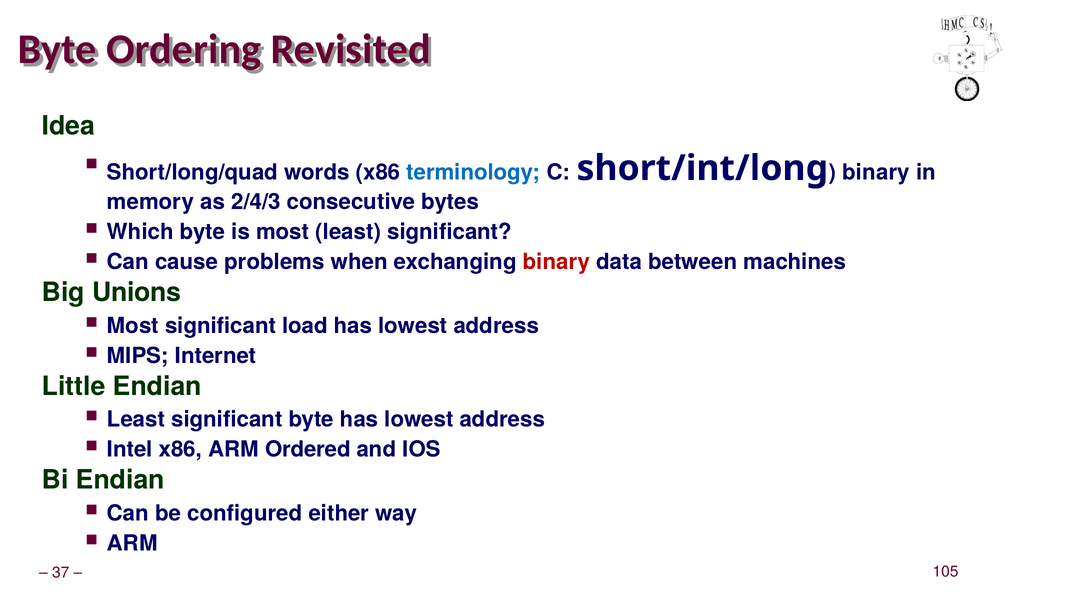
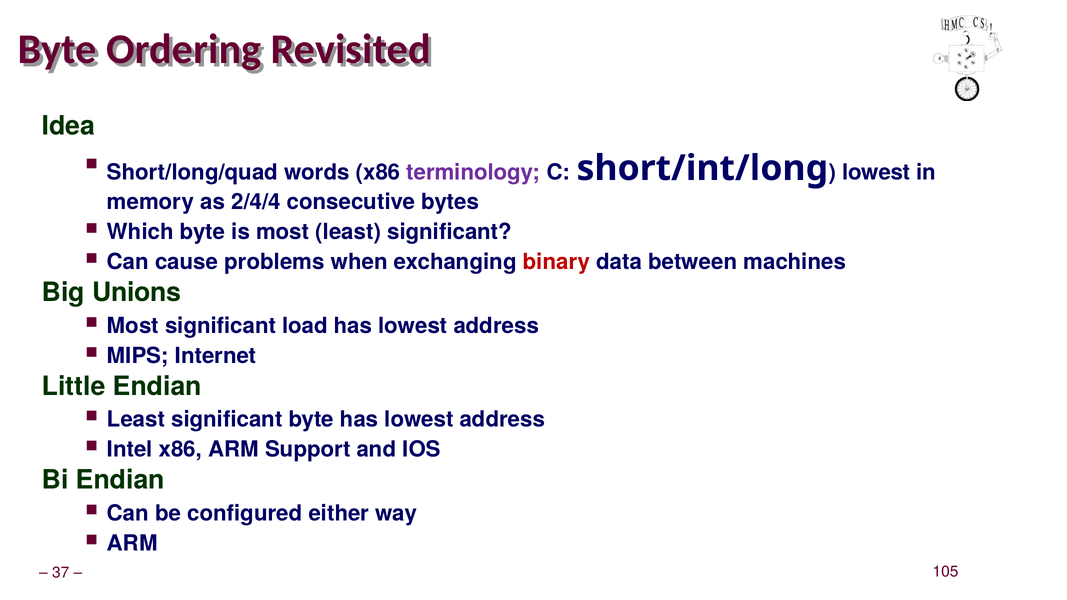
terminology colour: blue -> purple (473, 173)
short/int/long binary: binary -> lowest (876, 173)
2/4/3: 2/4/3 -> 2/4/4 (256, 202)
Ordered: Ordered -> Support (308, 450)
